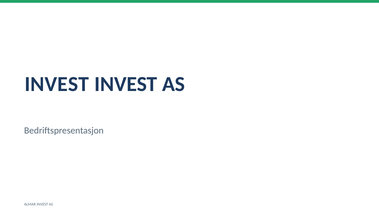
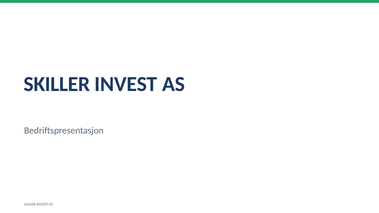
INVEST: INVEST -> SKILLER (57, 84)
